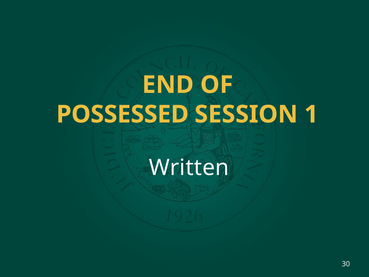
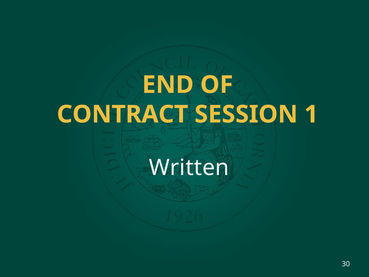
POSSESSED: POSSESSED -> CONTRACT (122, 114)
